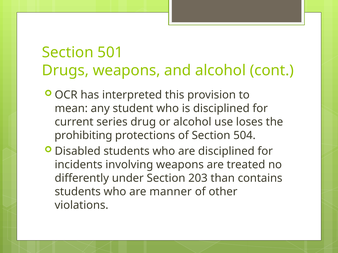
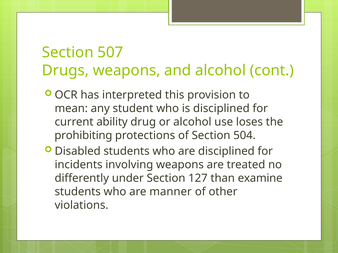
501: 501 -> 507 (110, 53)
series: series -> ability (112, 122)
203: 203 -> 127 (198, 179)
contains: contains -> examine (260, 179)
